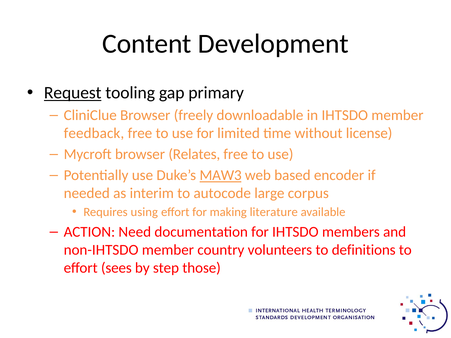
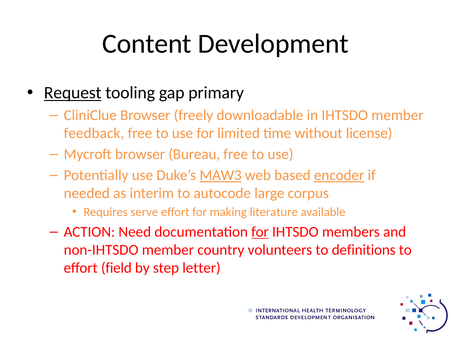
Relates: Relates -> Bureau (194, 154)
encoder underline: none -> present (339, 175)
using: using -> serve (144, 212)
for underline: none -> present (260, 232)
sees: sees -> field (116, 268)
those: those -> letter (202, 268)
